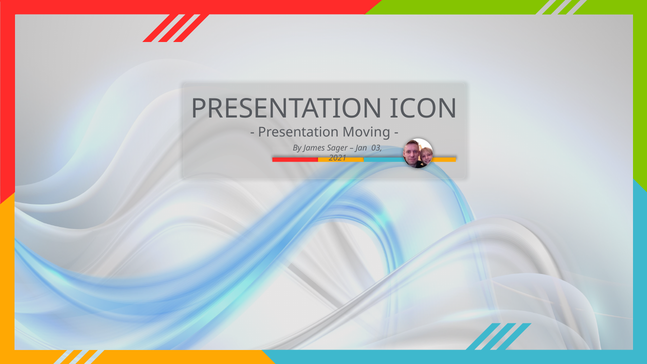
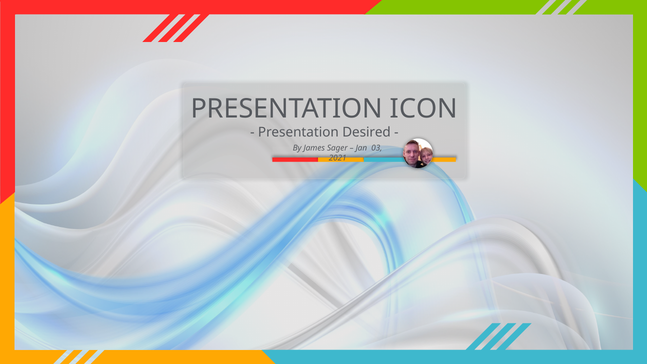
Moving: Moving -> Desired (367, 132)
